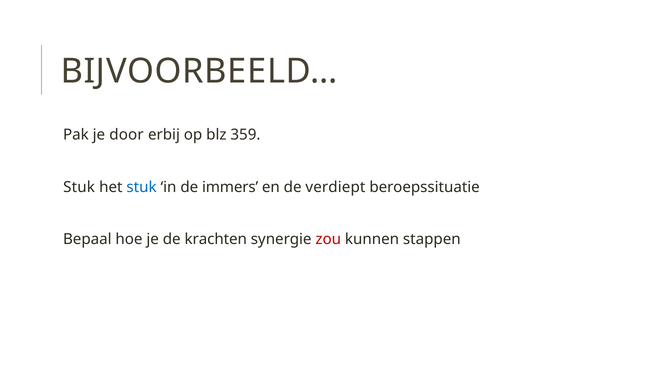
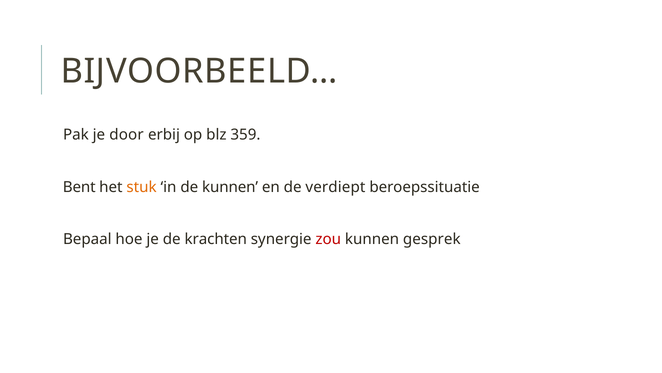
Stuk: Stuk -> Bent (79, 187)
stuk colour: blue -> orange (142, 187)
de immers: immers -> kunnen (230, 187)
stappen: stappen -> gesprek (432, 239)
